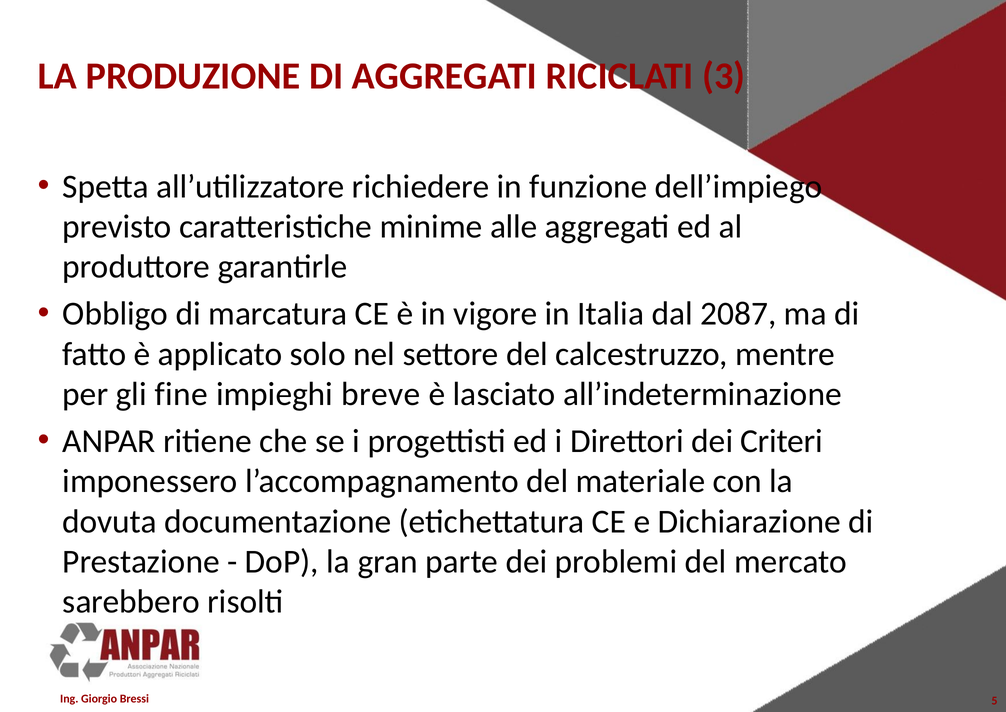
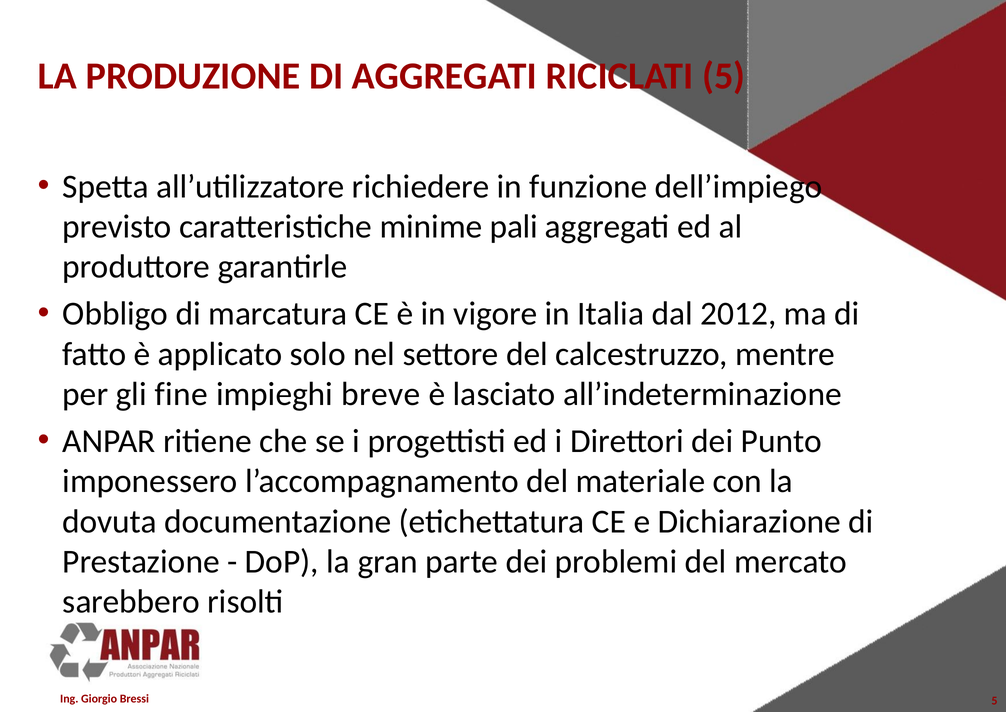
RICICLATI 3: 3 -> 5 (724, 76)
alle: alle -> pali (514, 227)
2087: 2087 -> 2012 (738, 314)
Criteri: Criteri -> Punto (781, 441)
